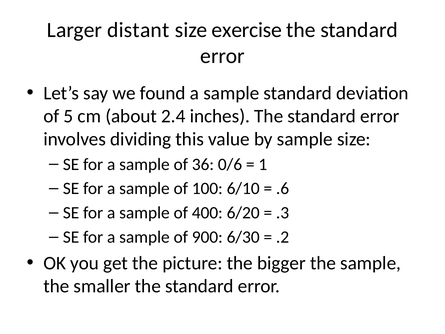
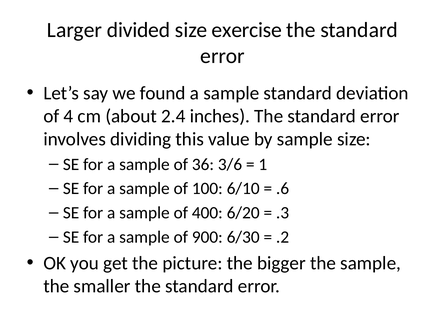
distant: distant -> divided (139, 30)
5: 5 -> 4 (69, 116)
0/6: 0/6 -> 3/6 (230, 164)
